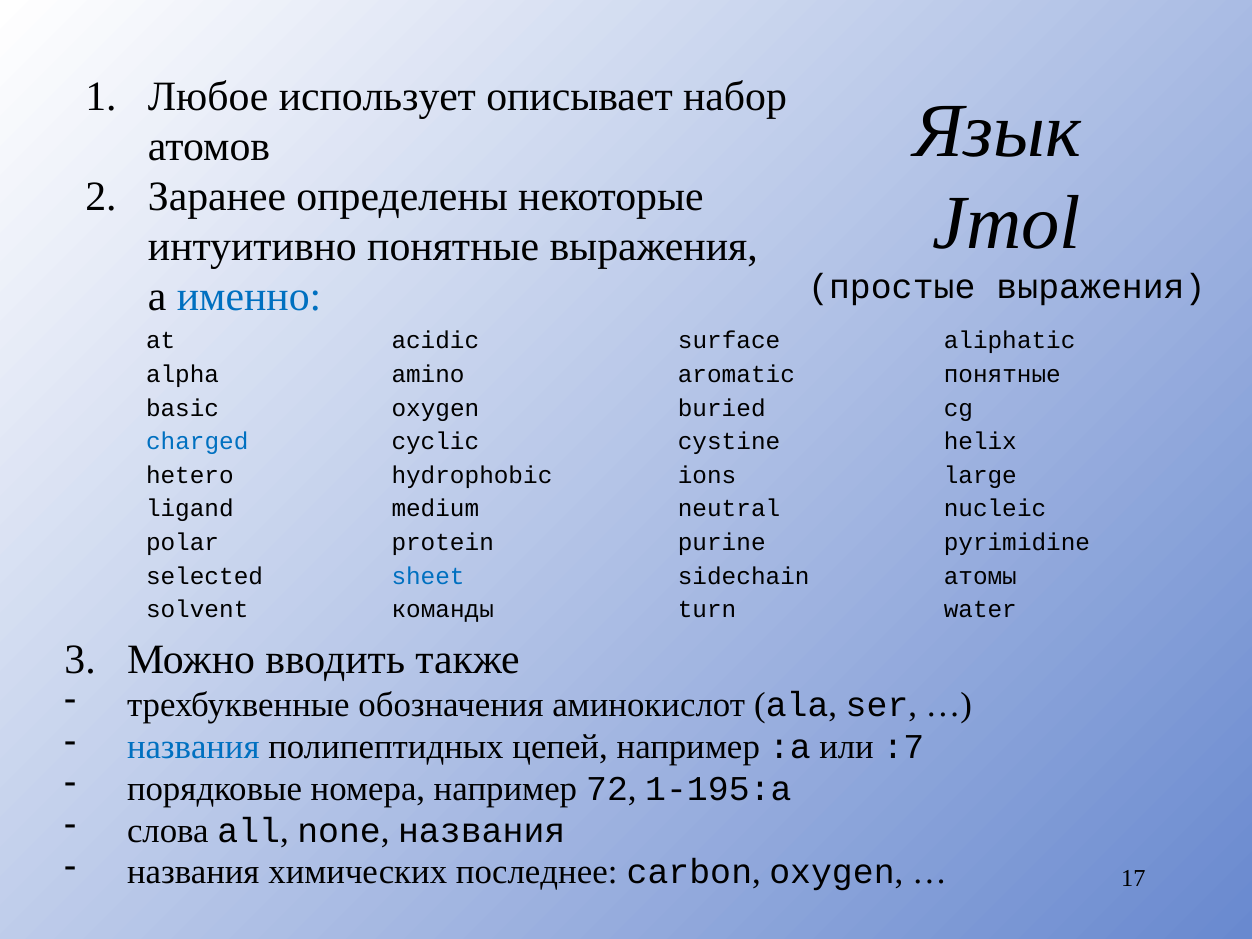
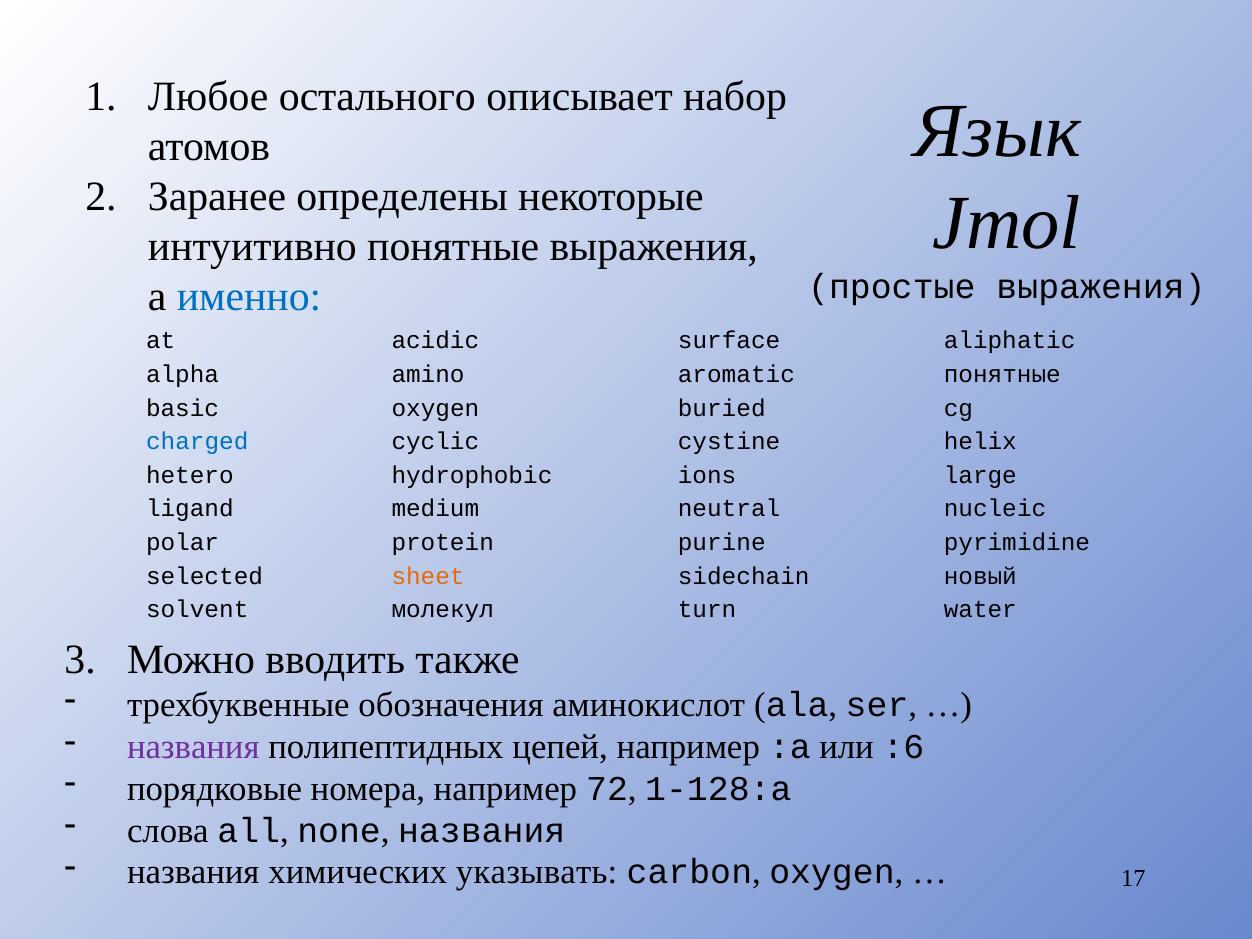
использует: использует -> остального (377, 97)
sheet colour: blue -> orange (428, 576)
атомы: атомы -> новый (980, 576)
команды: команды -> молекул (443, 610)
названия colour: blue -> purple (193, 747)
:7: :7 -> :6 (903, 747)
1-195:a: 1-195:a -> 1-128:a (718, 789)
последнее: последнее -> указывать (537, 873)
